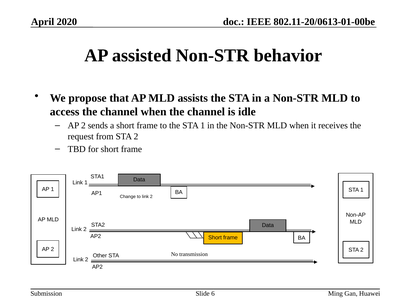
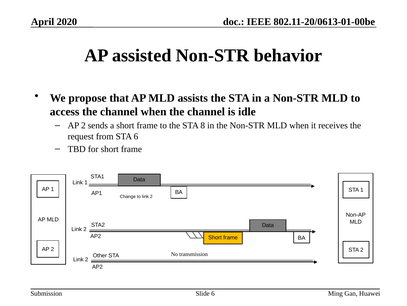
the STA 1: 1 -> 8 (203, 125)
from STA 2: 2 -> 6 (136, 136)
